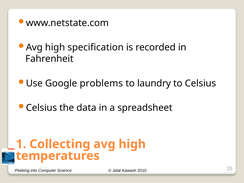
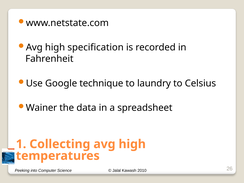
problems: problems -> technique (101, 83)
Celsius: Celsius -> Wainer (41, 108)
